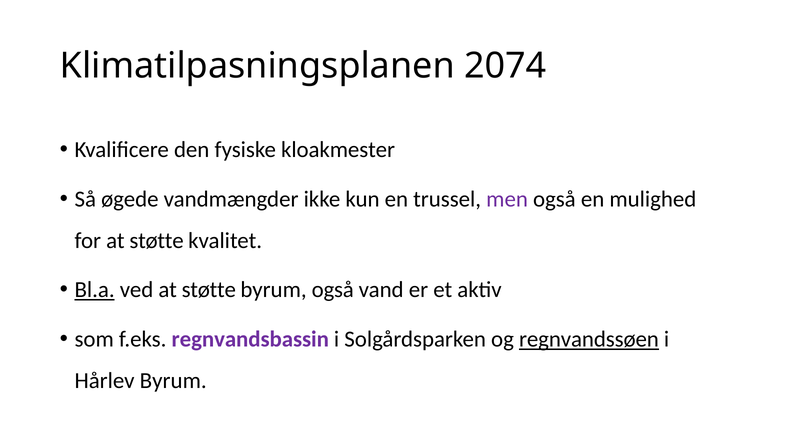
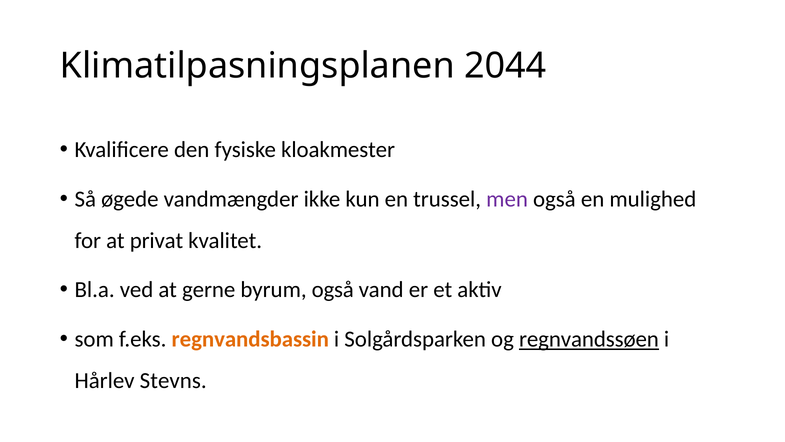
2074: 2074 -> 2044 (505, 66)
for at støtte: støtte -> privat (156, 240)
Bl.a underline: present -> none (95, 290)
ved at støtte: støtte -> gerne (209, 290)
regnvandsbassin colour: purple -> orange (250, 339)
Hårlev Byrum: Byrum -> Stevns (173, 380)
